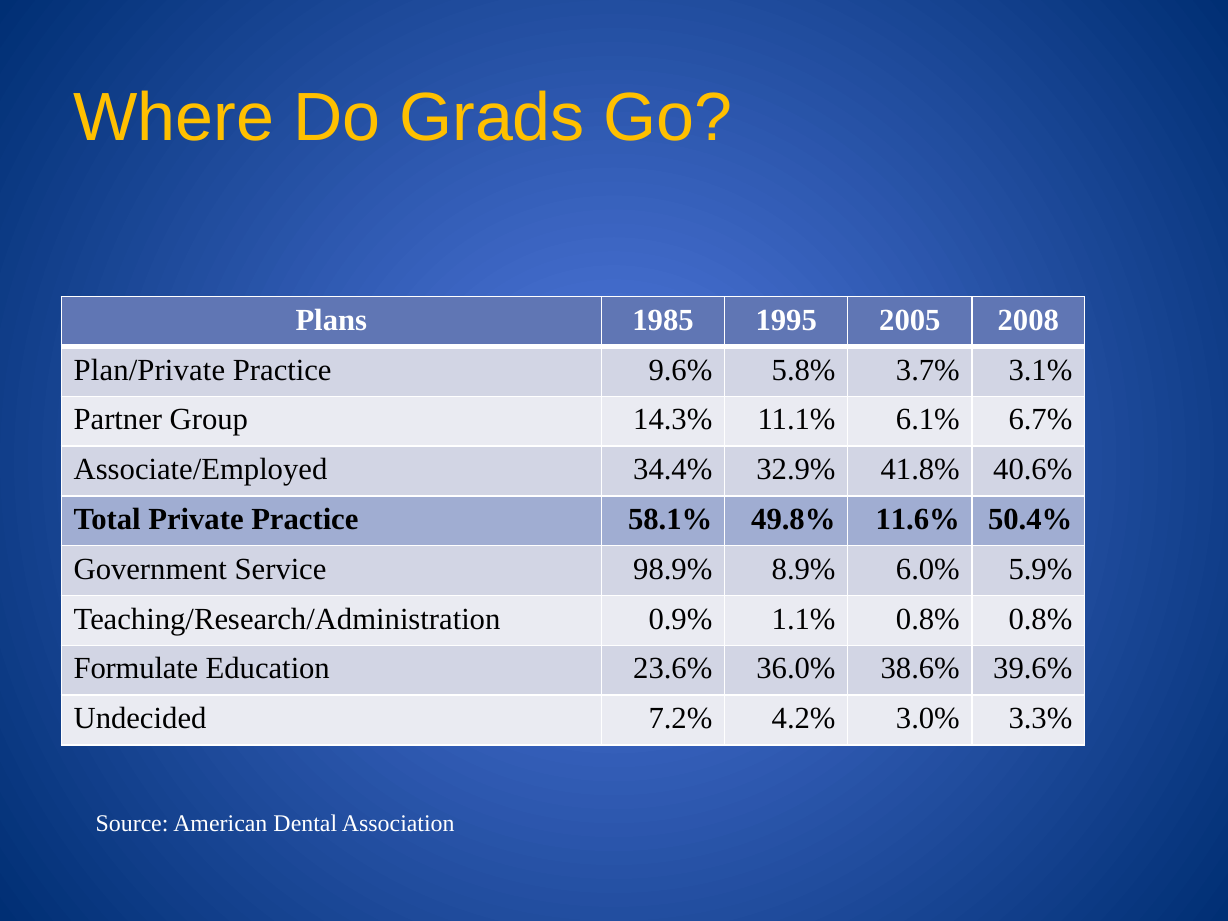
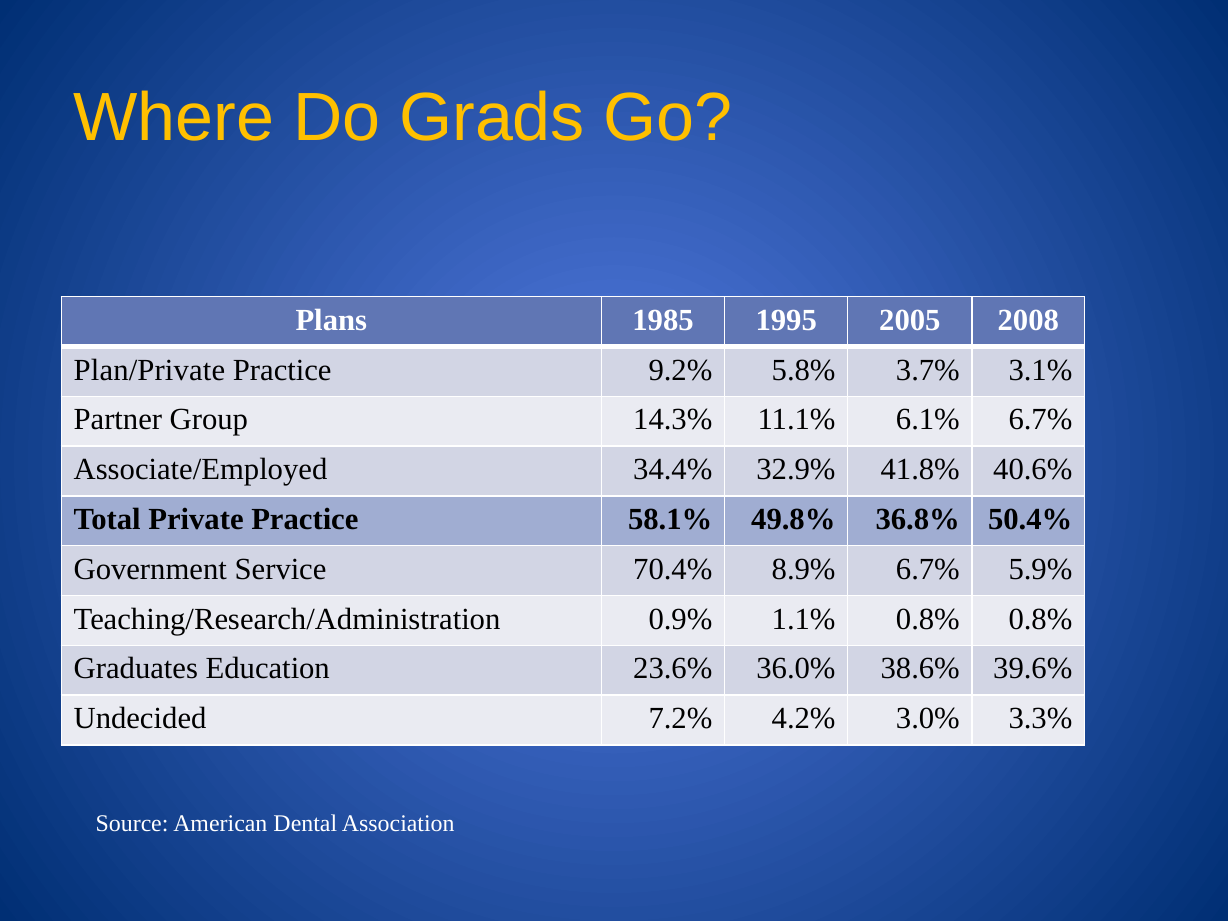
9.6%: 9.6% -> 9.2% (680, 370)
11.6%: 11.6% -> 36.8% (918, 519)
98.9%: 98.9% -> 70.4% (673, 569)
8.9% 6.0%: 6.0% -> 6.7% (928, 569)
Formulate: Formulate -> Graduates (136, 669)
